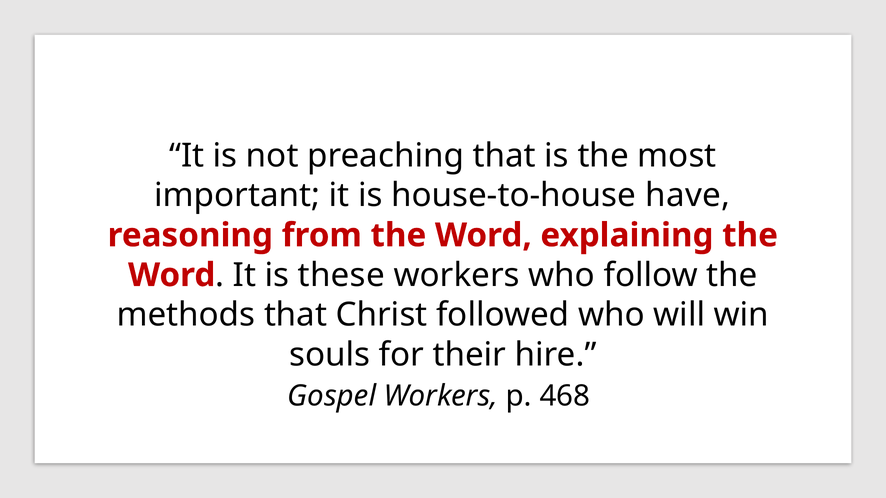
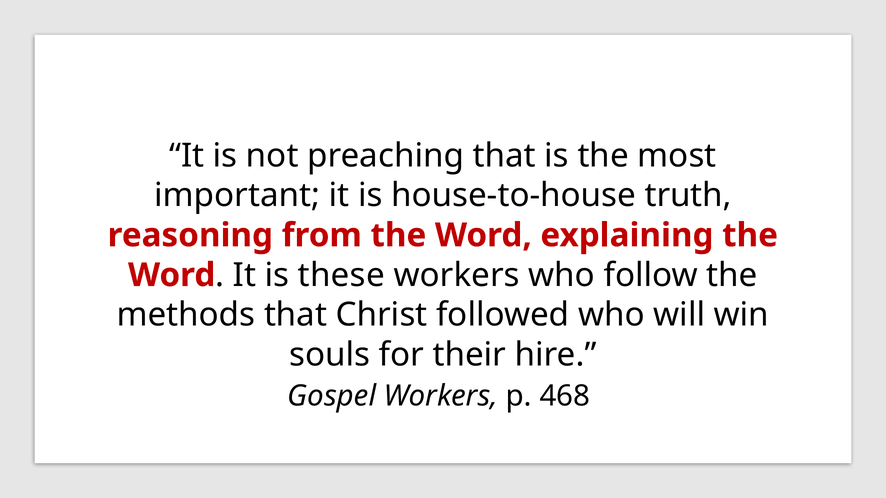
have: have -> truth (688, 196)
